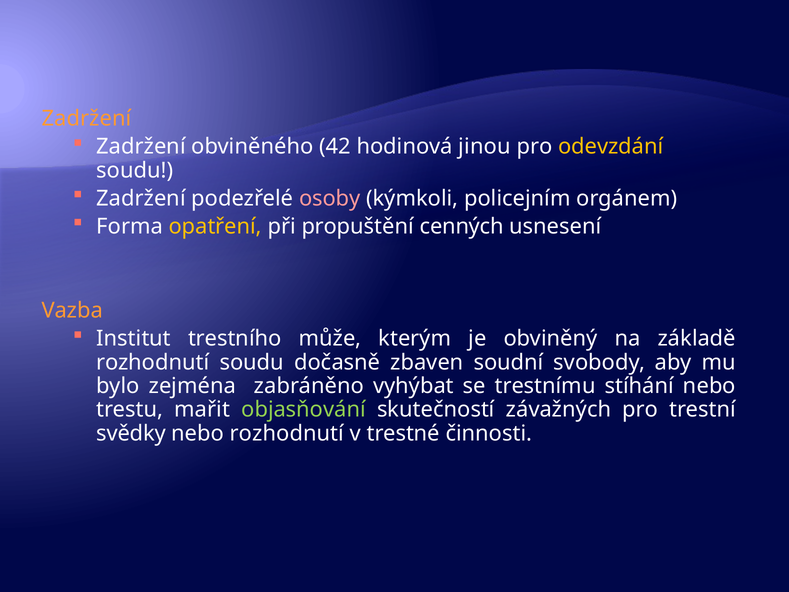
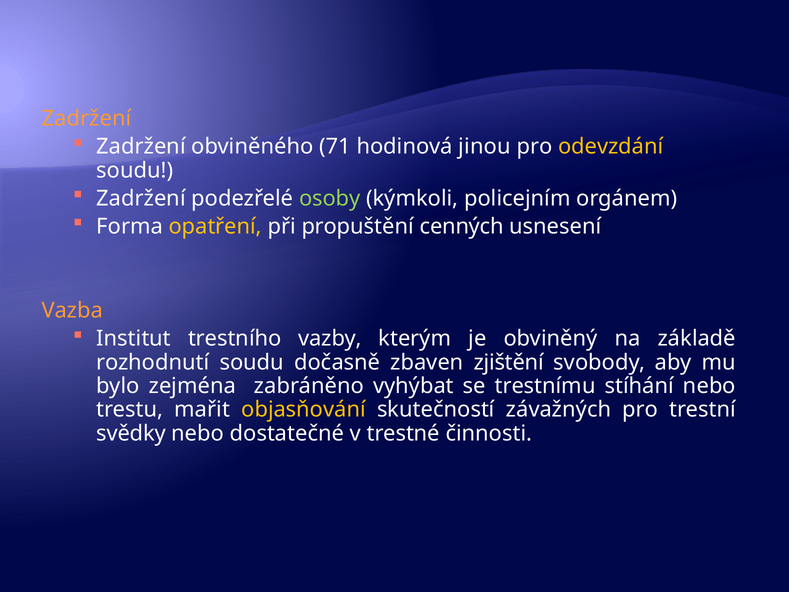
42: 42 -> 71 (335, 147)
osoby colour: pink -> light green (330, 198)
může: může -> vazby (330, 338)
soudní: soudní -> zjištění (509, 362)
objasňování colour: light green -> yellow (304, 410)
nebo rozhodnutí: rozhodnutí -> dostatečné (287, 433)
